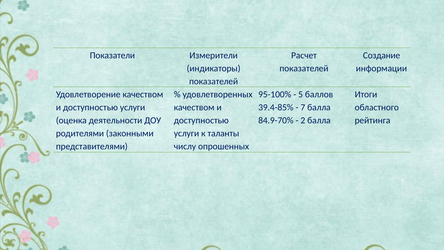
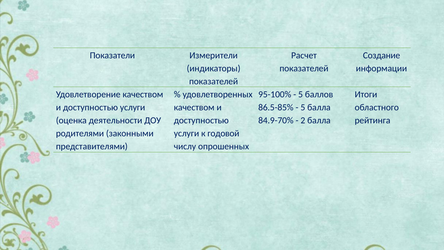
39.4-85%: 39.4-85% -> 86.5-85% (276, 107)
7: 7 -> 5 (303, 107)
таланты: таланты -> годовой (223, 133)
